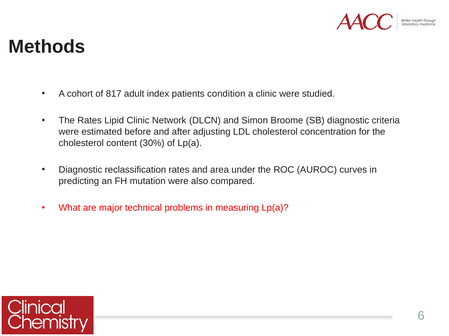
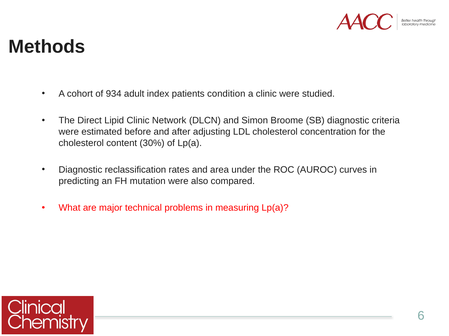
817: 817 -> 934 (114, 94)
The Rates: Rates -> Direct (90, 121)
